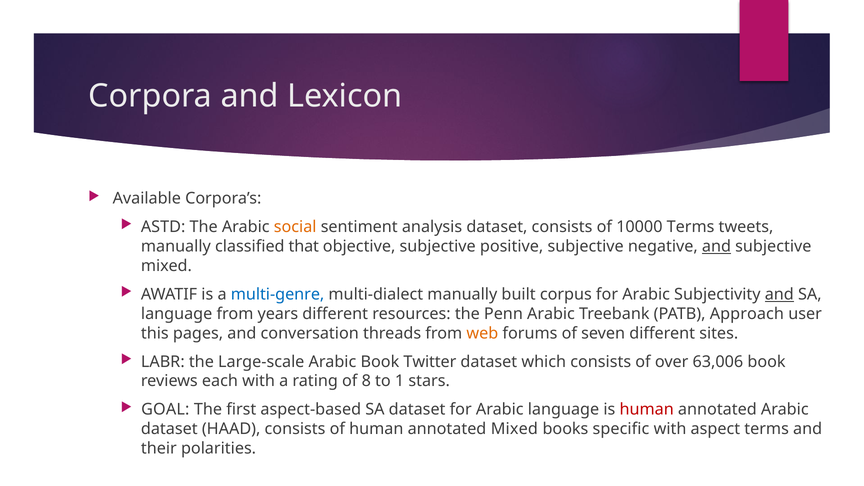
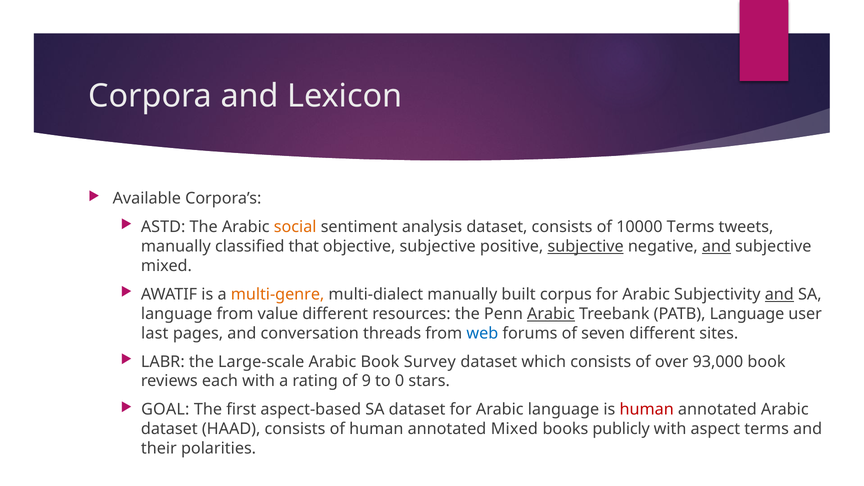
subjective underline: none -> present (586, 246)
multi-genre colour: blue -> orange (278, 294)
years: years -> value (278, 314)
Arabic underline: none -> present (551, 314)
PATB Approach: Approach -> Language (747, 314)
this: this -> last (155, 333)
web colour: orange -> blue (482, 333)
Twitter: Twitter -> Survey (430, 362)
63,006: 63,006 -> 93,000 (718, 362)
8: 8 -> 9 (366, 381)
1: 1 -> 0 (400, 381)
specific: specific -> publicly (621, 429)
